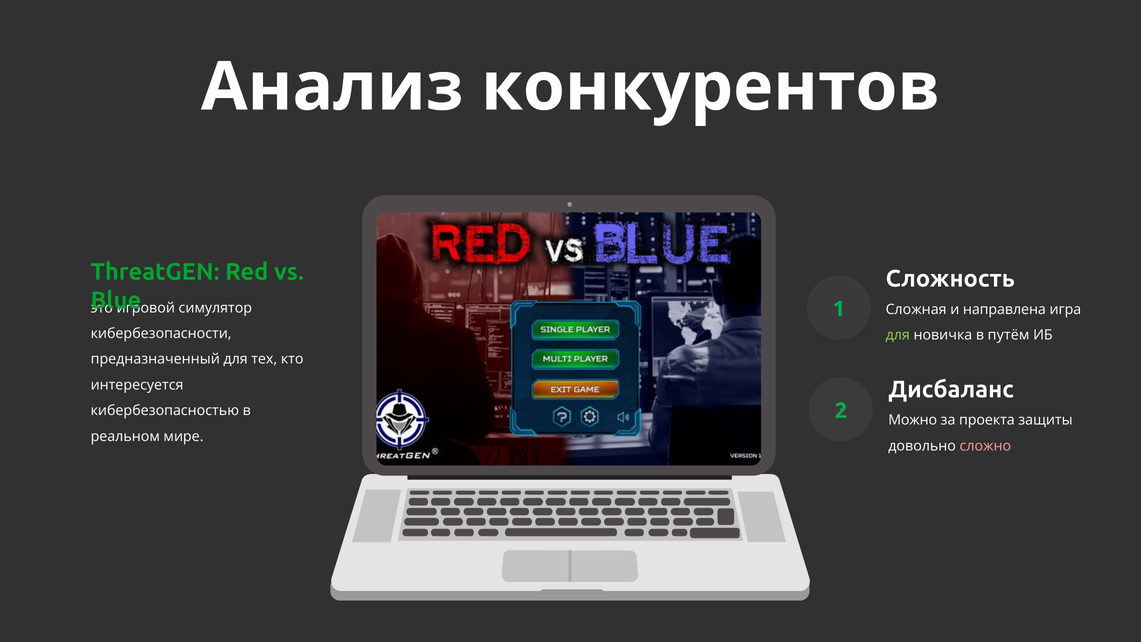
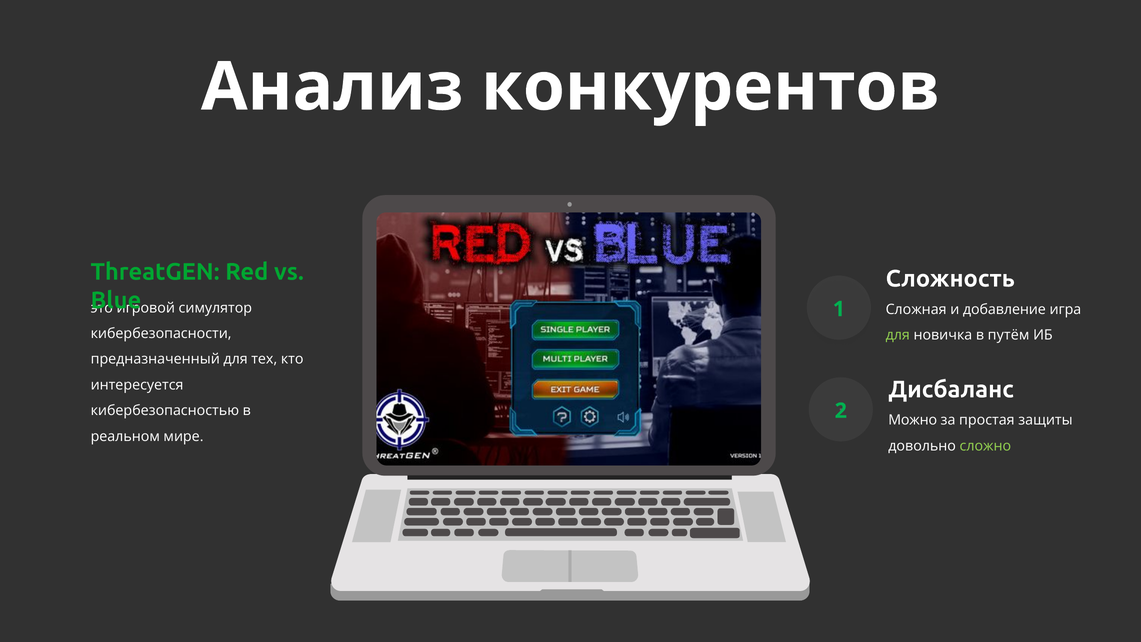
направлена: направлена -> добавление (1004, 309)
проекта: проекта -> простая (987, 420)
сложно colour: pink -> light green (985, 446)
